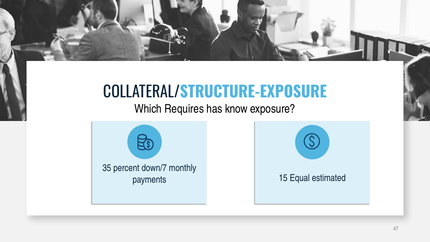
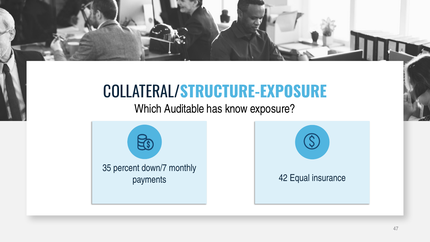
Requires: Requires -> Auditable (184, 109)
15: 15 -> 42 (283, 178)
estimated: estimated -> insurance (329, 178)
